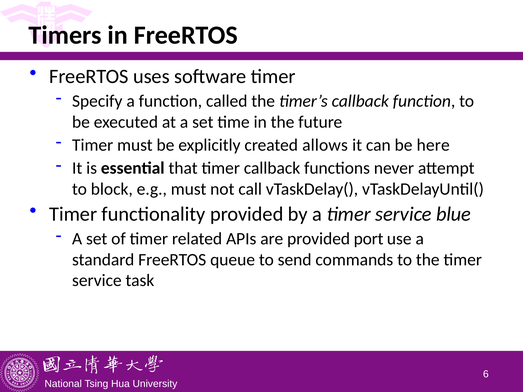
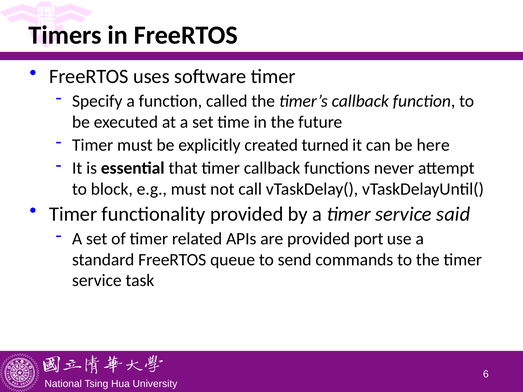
allows: allows -> turned (325, 145)
blue: blue -> said (453, 214)
